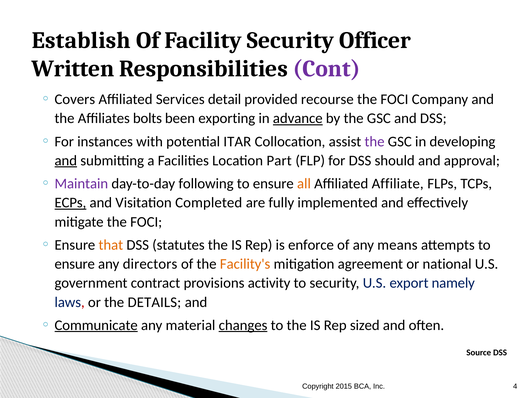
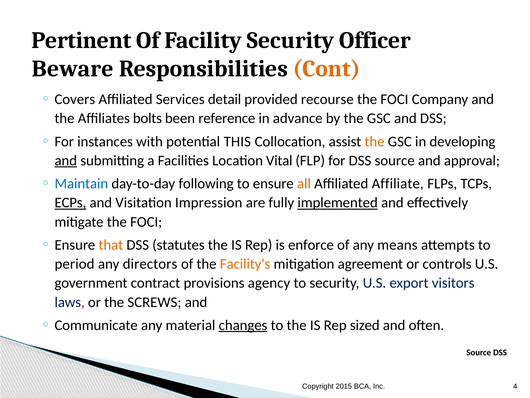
Establish: Establish -> Pertinent (81, 40)
Written: Written -> Beware (73, 69)
Cont colour: purple -> orange (327, 69)
exporting: exporting -> reference (227, 118)
advance underline: present -> none (298, 118)
ITAR: ITAR -> THIS (237, 141)
the colour: purple -> orange (375, 141)
Part: Part -> Vital (279, 160)
DSS should: should -> source (395, 160)
Maintain colour: purple -> blue (81, 183)
Completed: Completed -> Impression (209, 202)
implemented underline: none -> present (338, 202)
ensure: ensure -> period (75, 264)
national: national -> controls (447, 264)
activity: activity -> agency (269, 283)
namely: namely -> visitors (453, 283)
DETAILS: DETAILS -> SCREWS (154, 302)
Communicate underline: present -> none (96, 325)
